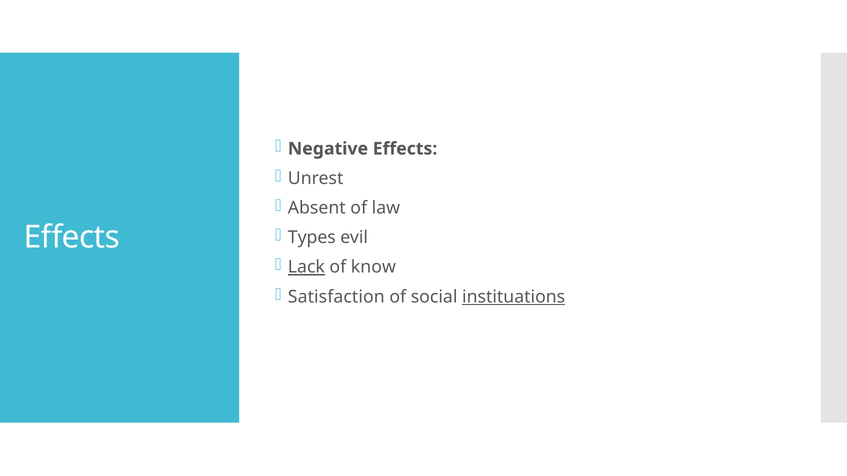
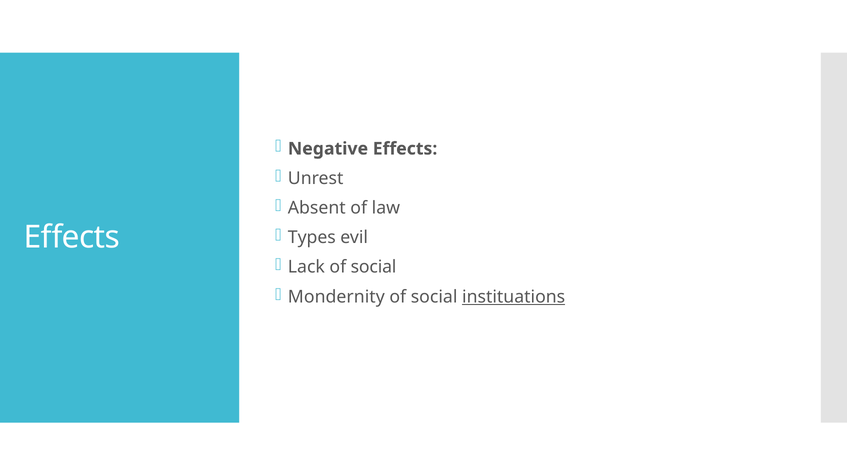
Lack underline: present -> none (306, 267)
know: know -> social (374, 267)
Satisfaction: Satisfaction -> Mondernity (336, 297)
